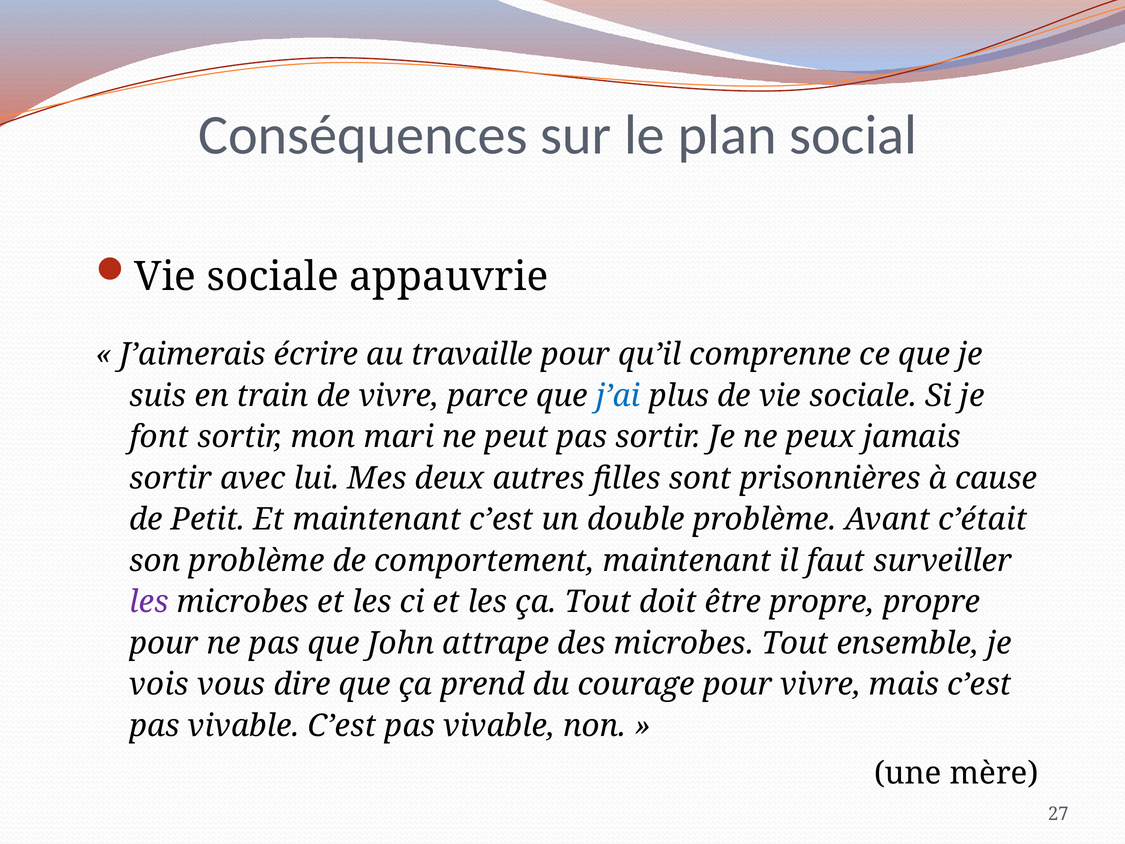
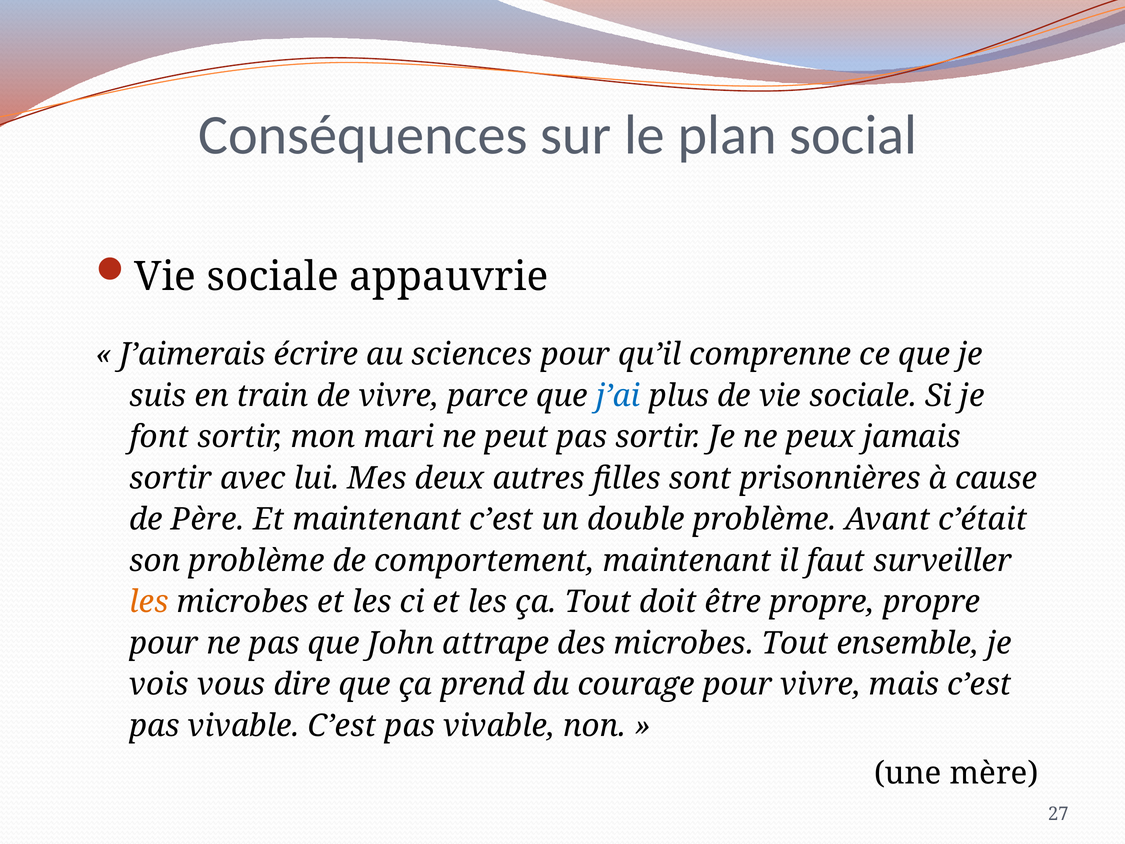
travaille: travaille -> sciences (472, 354)
Petit: Petit -> Père (208, 519)
les colour: purple -> orange (149, 602)
